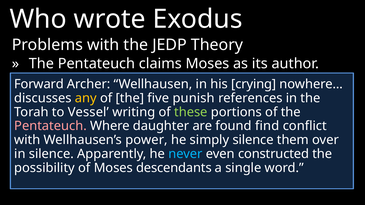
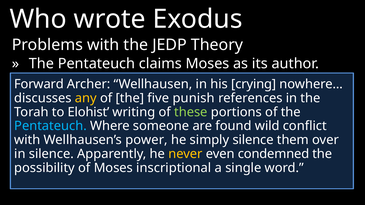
Vessel: Vessel -> Elohist (89, 112)
Pentateuch colour: pink -> light blue (50, 126)
daughter: daughter -> someone (161, 126)
find: find -> wild (267, 126)
never colour: light blue -> yellow (185, 154)
constructed: constructed -> condemned (274, 154)
descendants: descendants -> inscriptional (174, 168)
